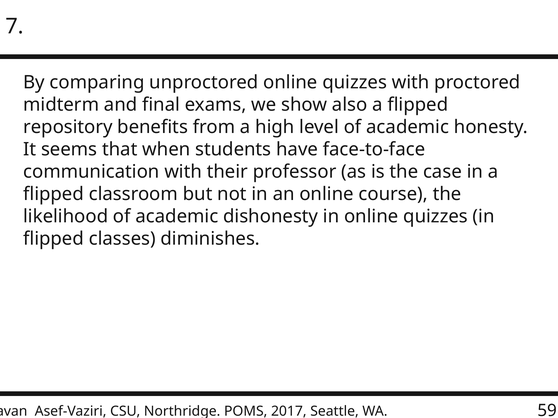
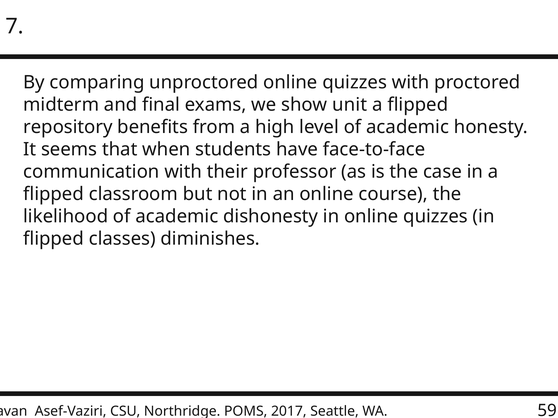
also: also -> unit (350, 105)
